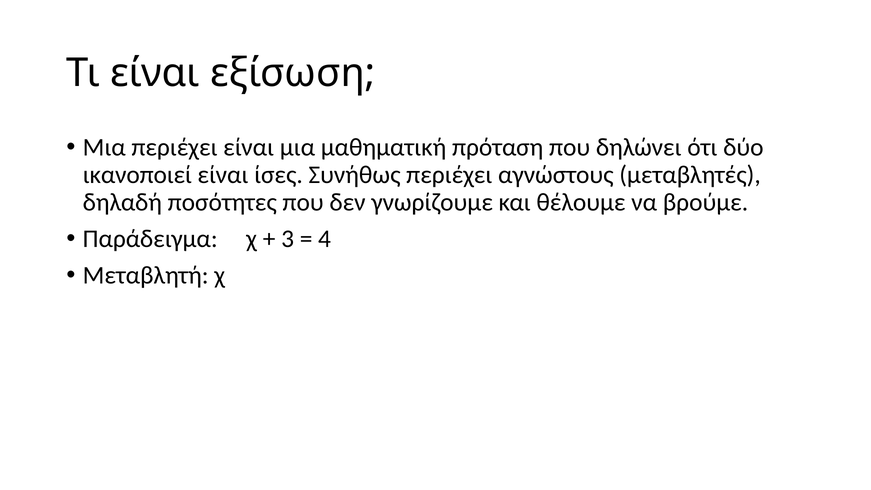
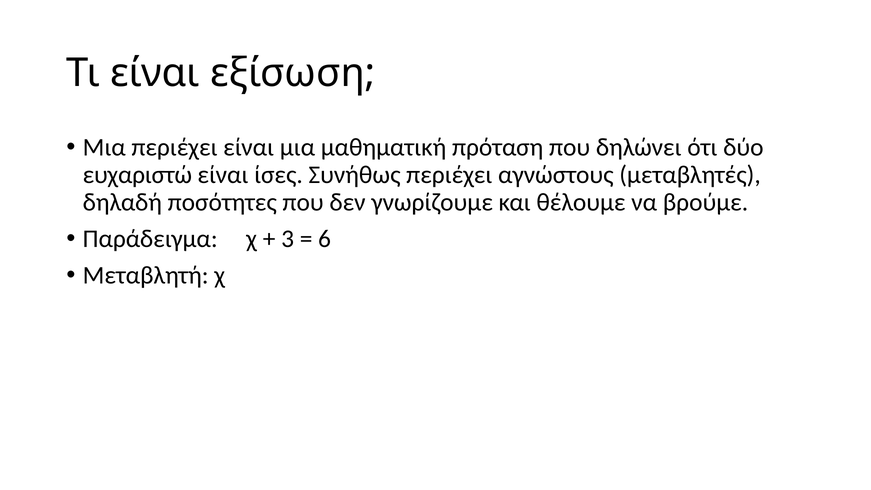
ικανοποιεί: ικανοποιεί -> ευχαριστώ (137, 175)
4: 4 -> 6 (325, 239)
